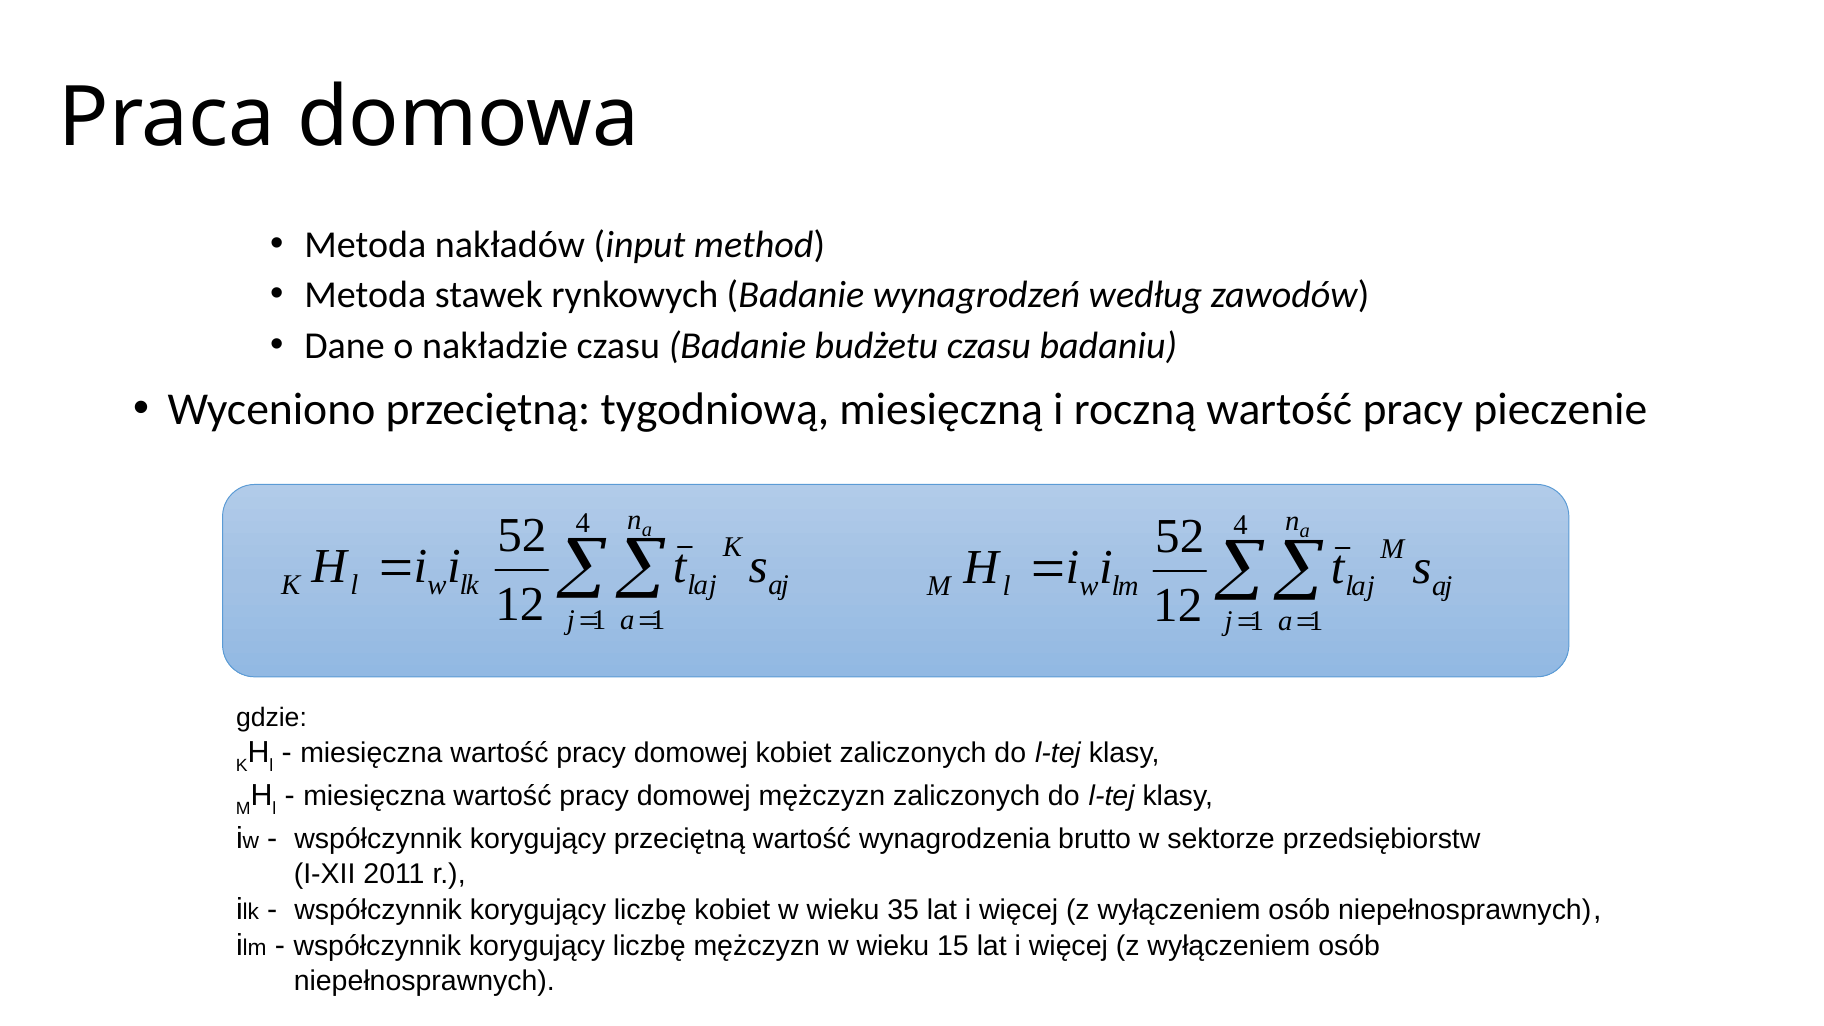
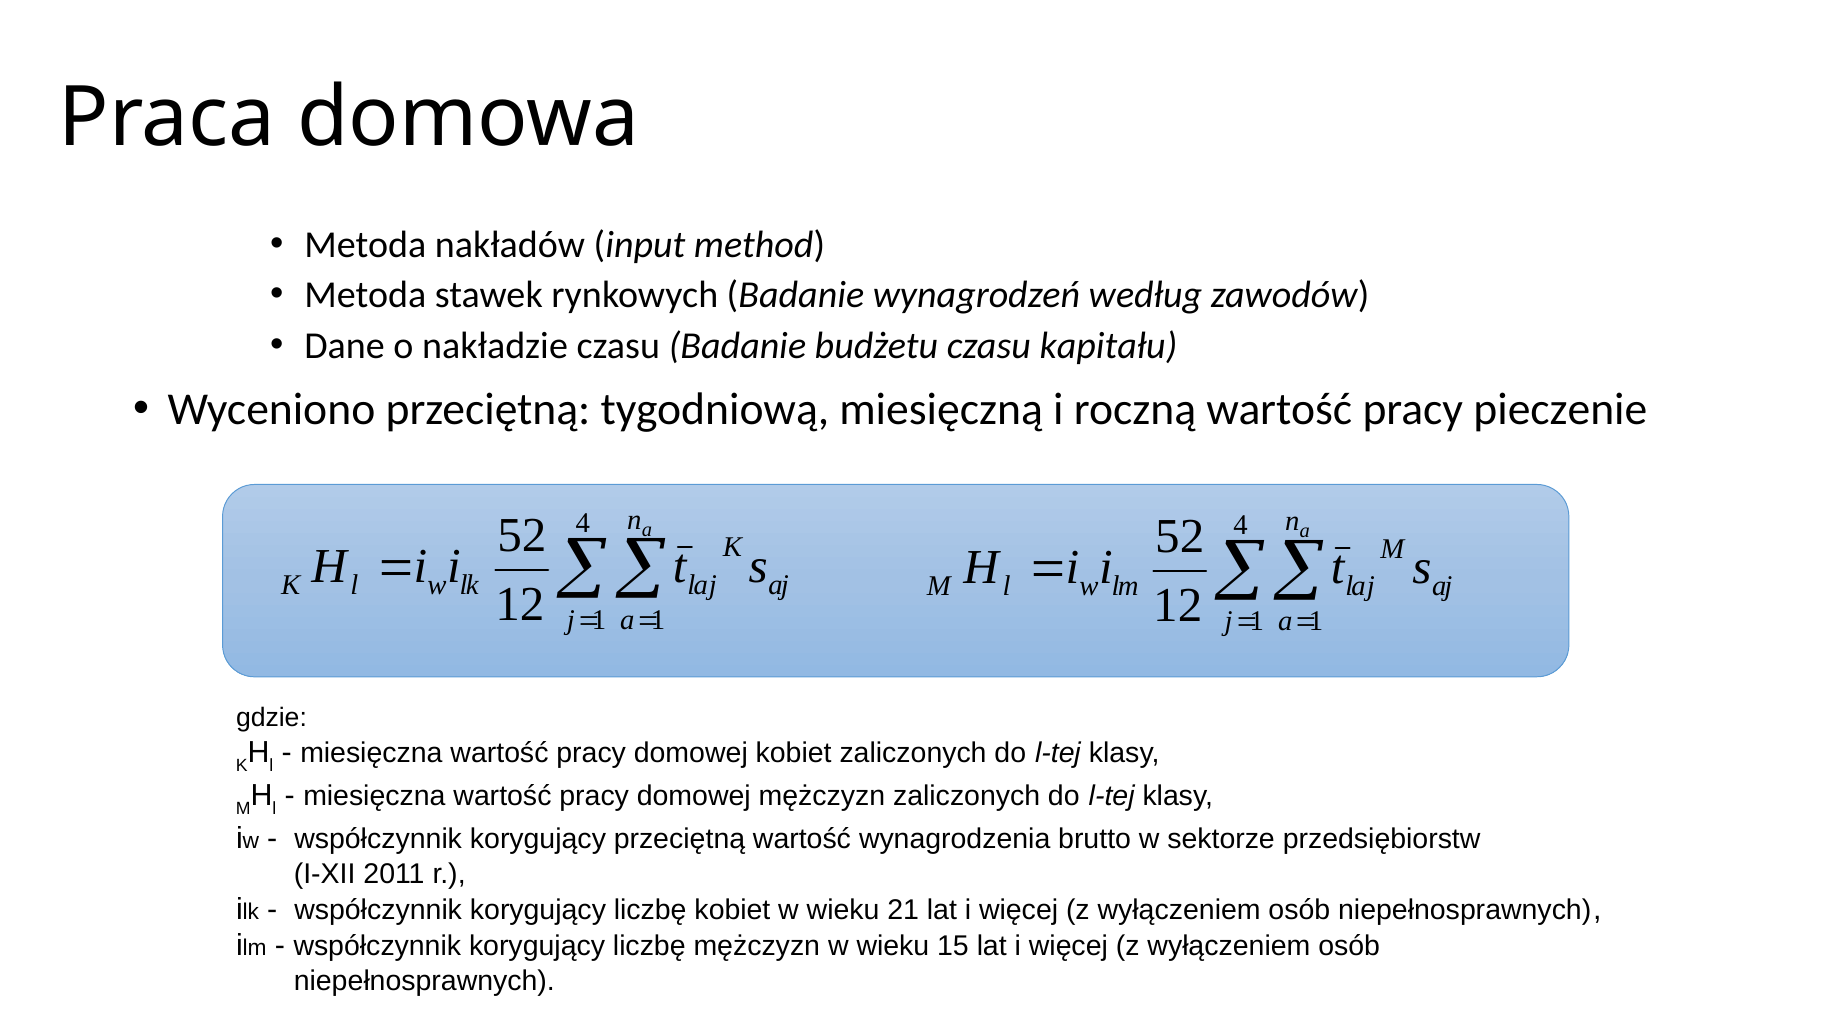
badaniu: badaniu -> kapitału (1108, 345)
35: 35 -> 21 (903, 910)
